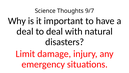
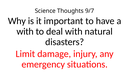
deal: deal -> with (25, 31)
